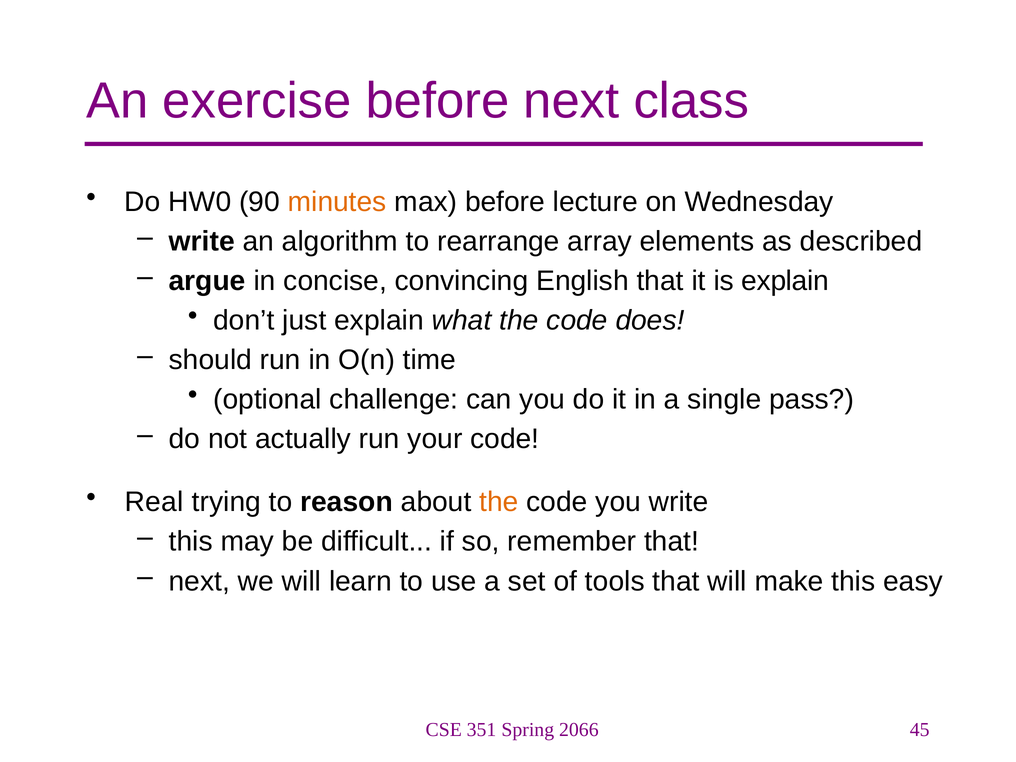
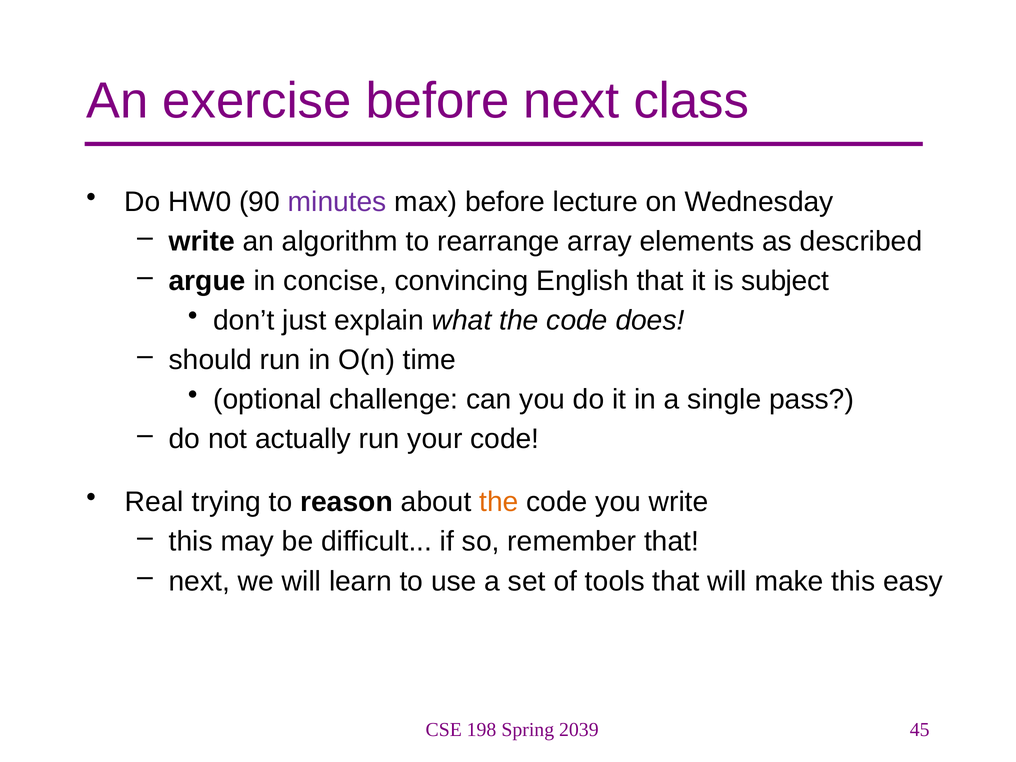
minutes colour: orange -> purple (337, 202)
is explain: explain -> subject (785, 281)
351: 351 -> 198 (482, 730)
2066: 2066 -> 2039 (579, 730)
